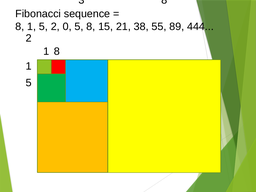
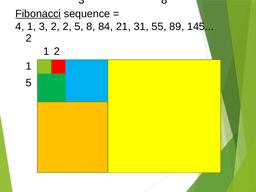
Fibonacci underline: none -> present (38, 14)
8: 8 -> 4 (20, 27)
1 5: 5 -> 3 (43, 27)
2 0: 0 -> 2 (67, 27)
15: 15 -> 84 (106, 27)
38: 38 -> 31 (141, 27)
444: 444 -> 145 (200, 27)
1 8: 8 -> 2 (57, 51)
